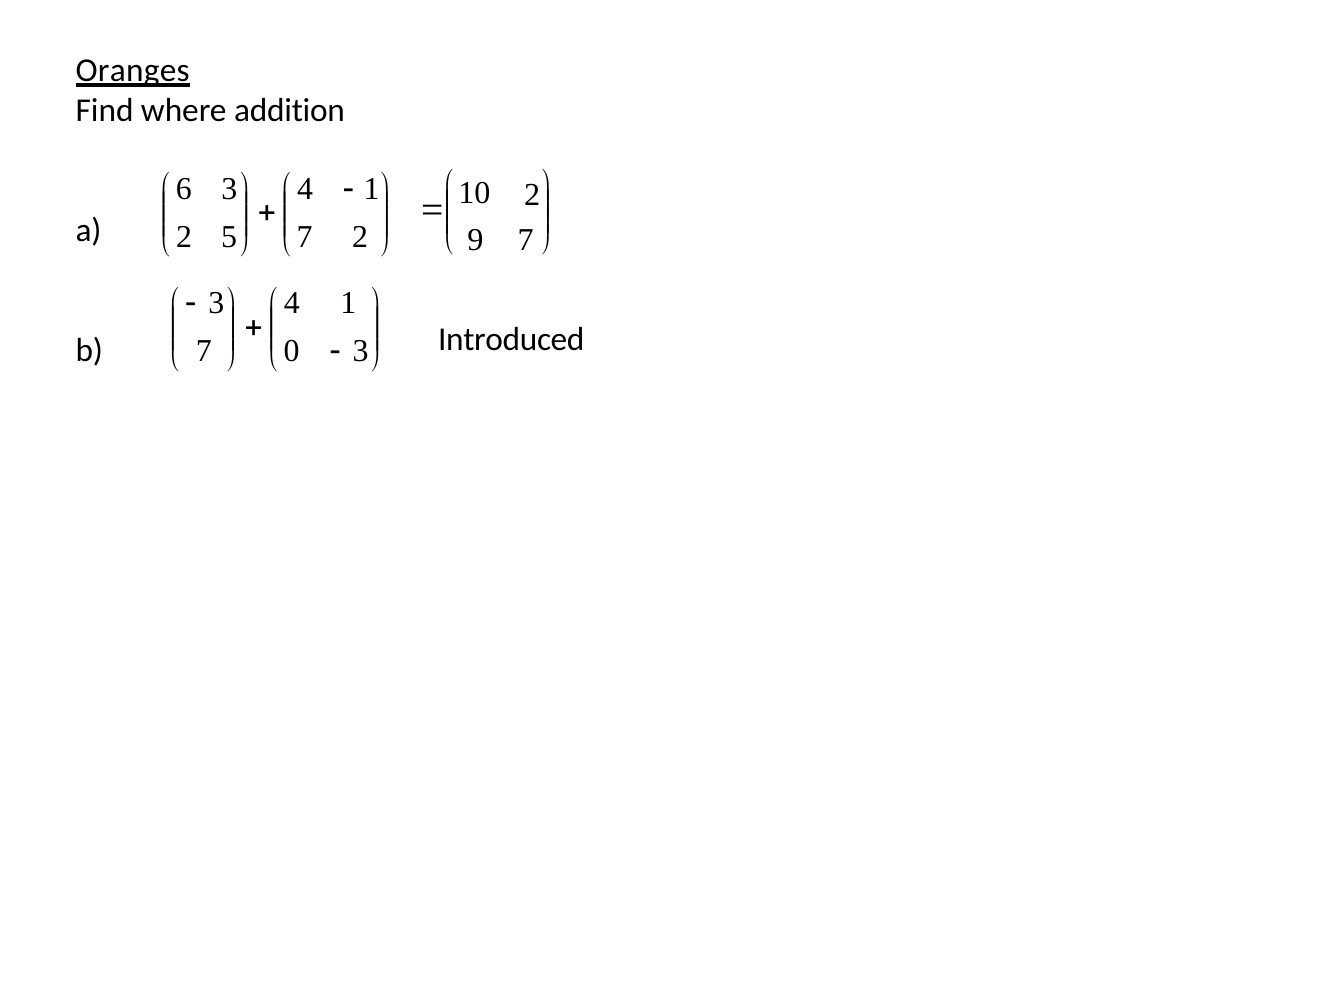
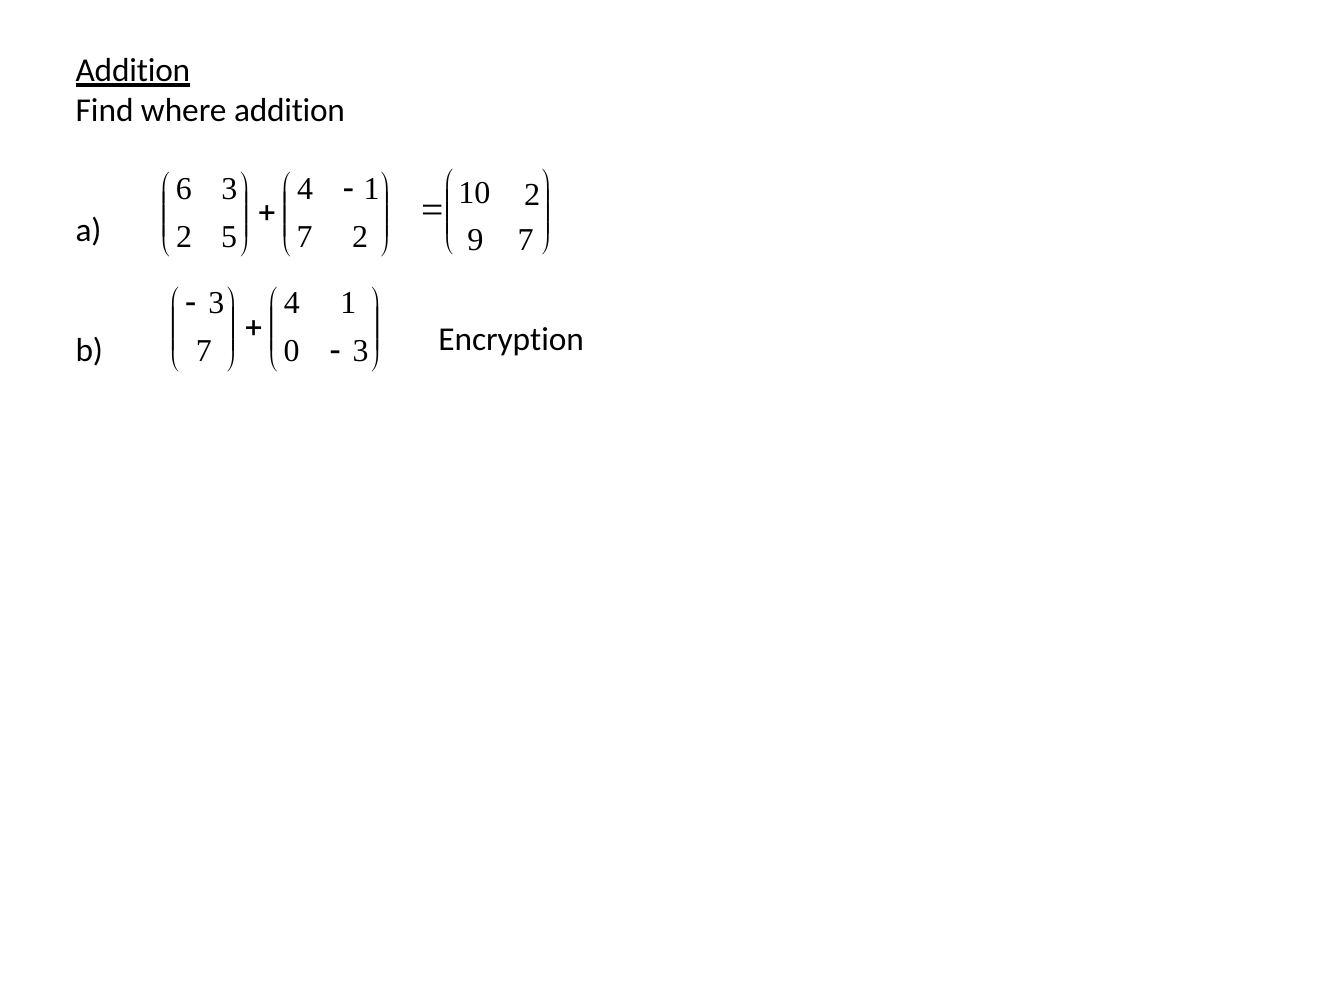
Oranges: Oranges -> Addition (133, 71)
Introduced: Introduced -> Encryption (511, 340)
